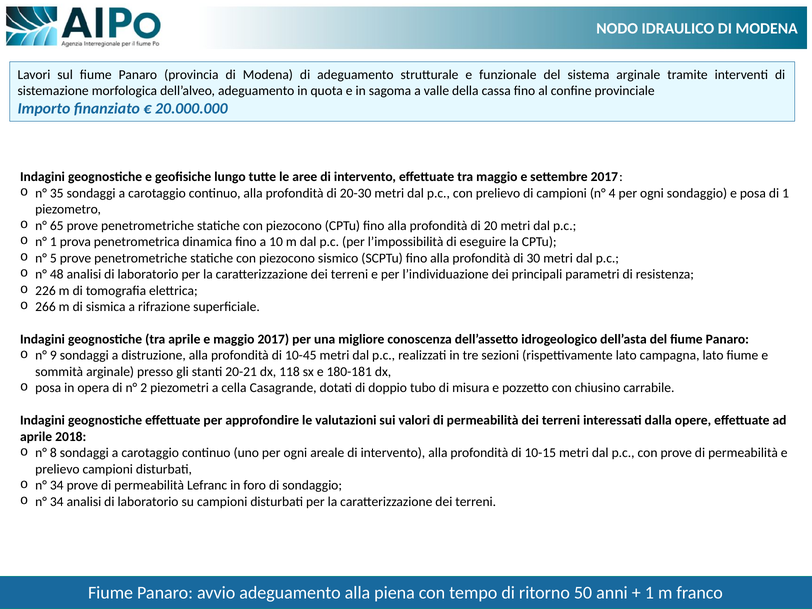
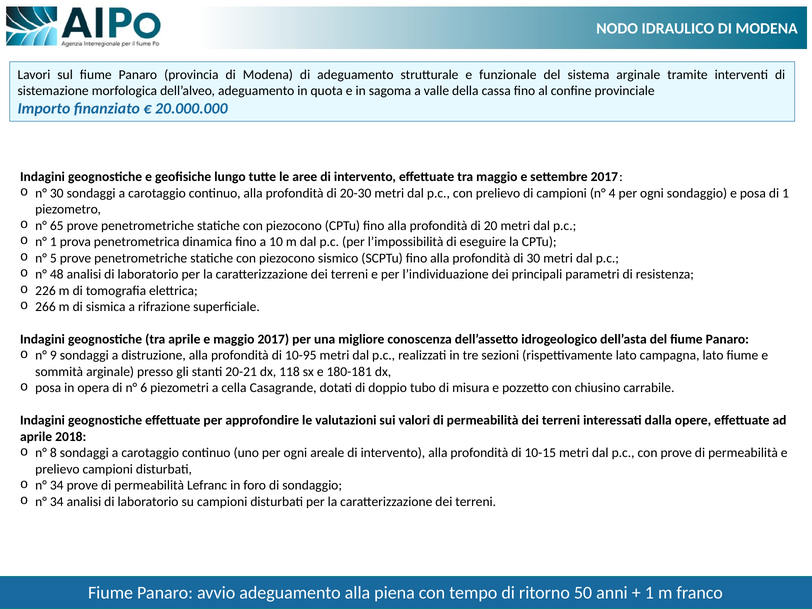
n° 35: 35 -> 30 (57, 193)
10-45: 10-45 -> 10-95 (301, 356)
2: 2 -> 6 (144, 388)
